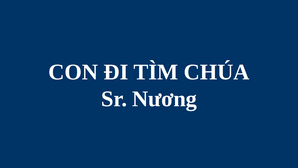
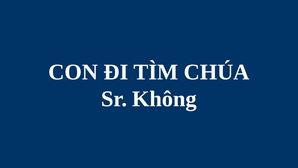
Nương: Nương -> Không (164, 99)
